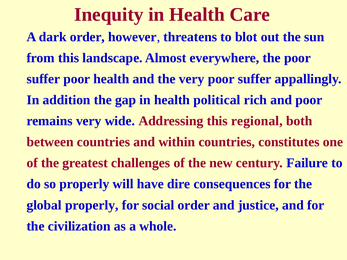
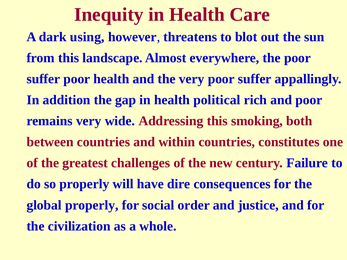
dark order: order -> using (87, 37)
regional: regional -> smoking (257, 121)
